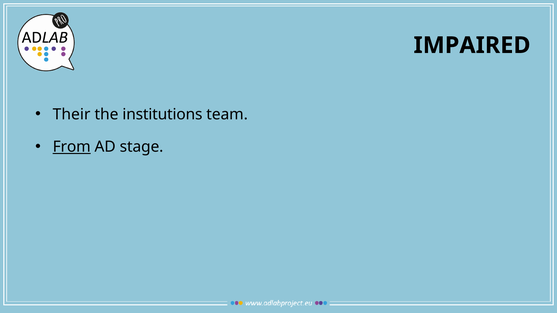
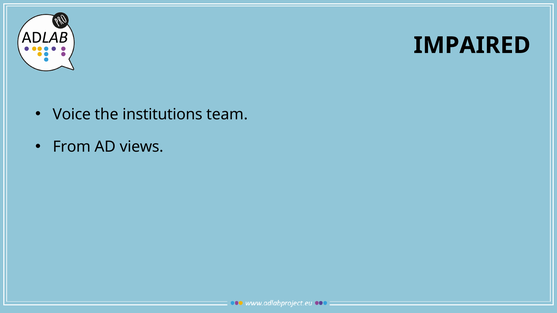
Their: Their -> Voice (72, 114)
From underline: present -> none (72, 147)
stage: stage -> views (142, 147)
